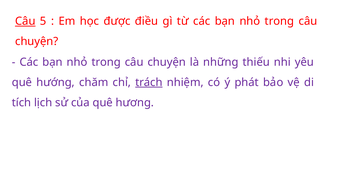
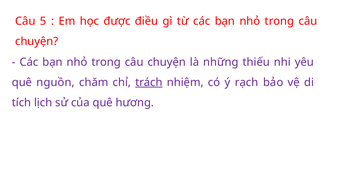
Câu underline: present -> none (25, 21)
hướng: hướng -> nguồn (56, 82)
phát: phát -> rạch (247, 82)
